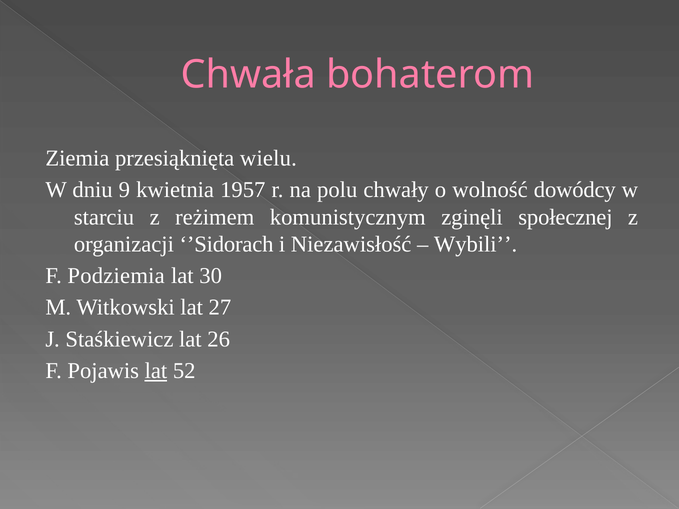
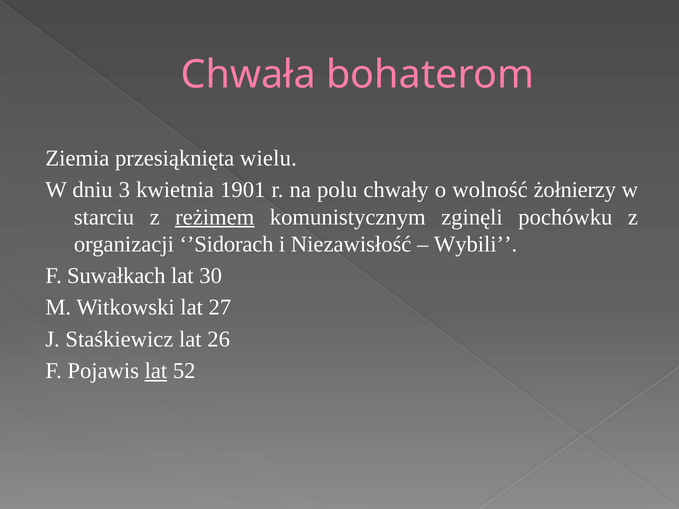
9: 9 -> 3 (124, 190)
1957: 1957 -> 1901 (243, 190)
dowódcy: dowódcy -> żołnierzy (575, 190)
reżimem underline: none -> present (215, 217)
społecznej: społecznej -> pochówku (565, 217)
Podziemia: Podziemia -> Suwałkach (116, 276)
